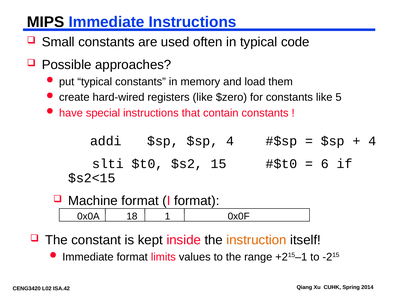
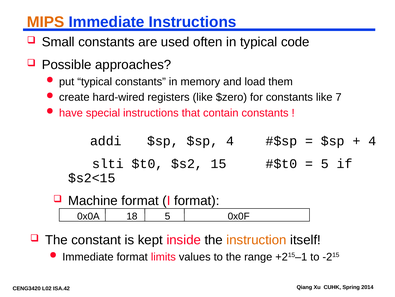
MIPS colour: black -> orange (46, 22)
5: 5 -> 7 (339, 97)
6: 6 -> 5 (325, 163)
18 1: 1 -> 5 (168, 216)
